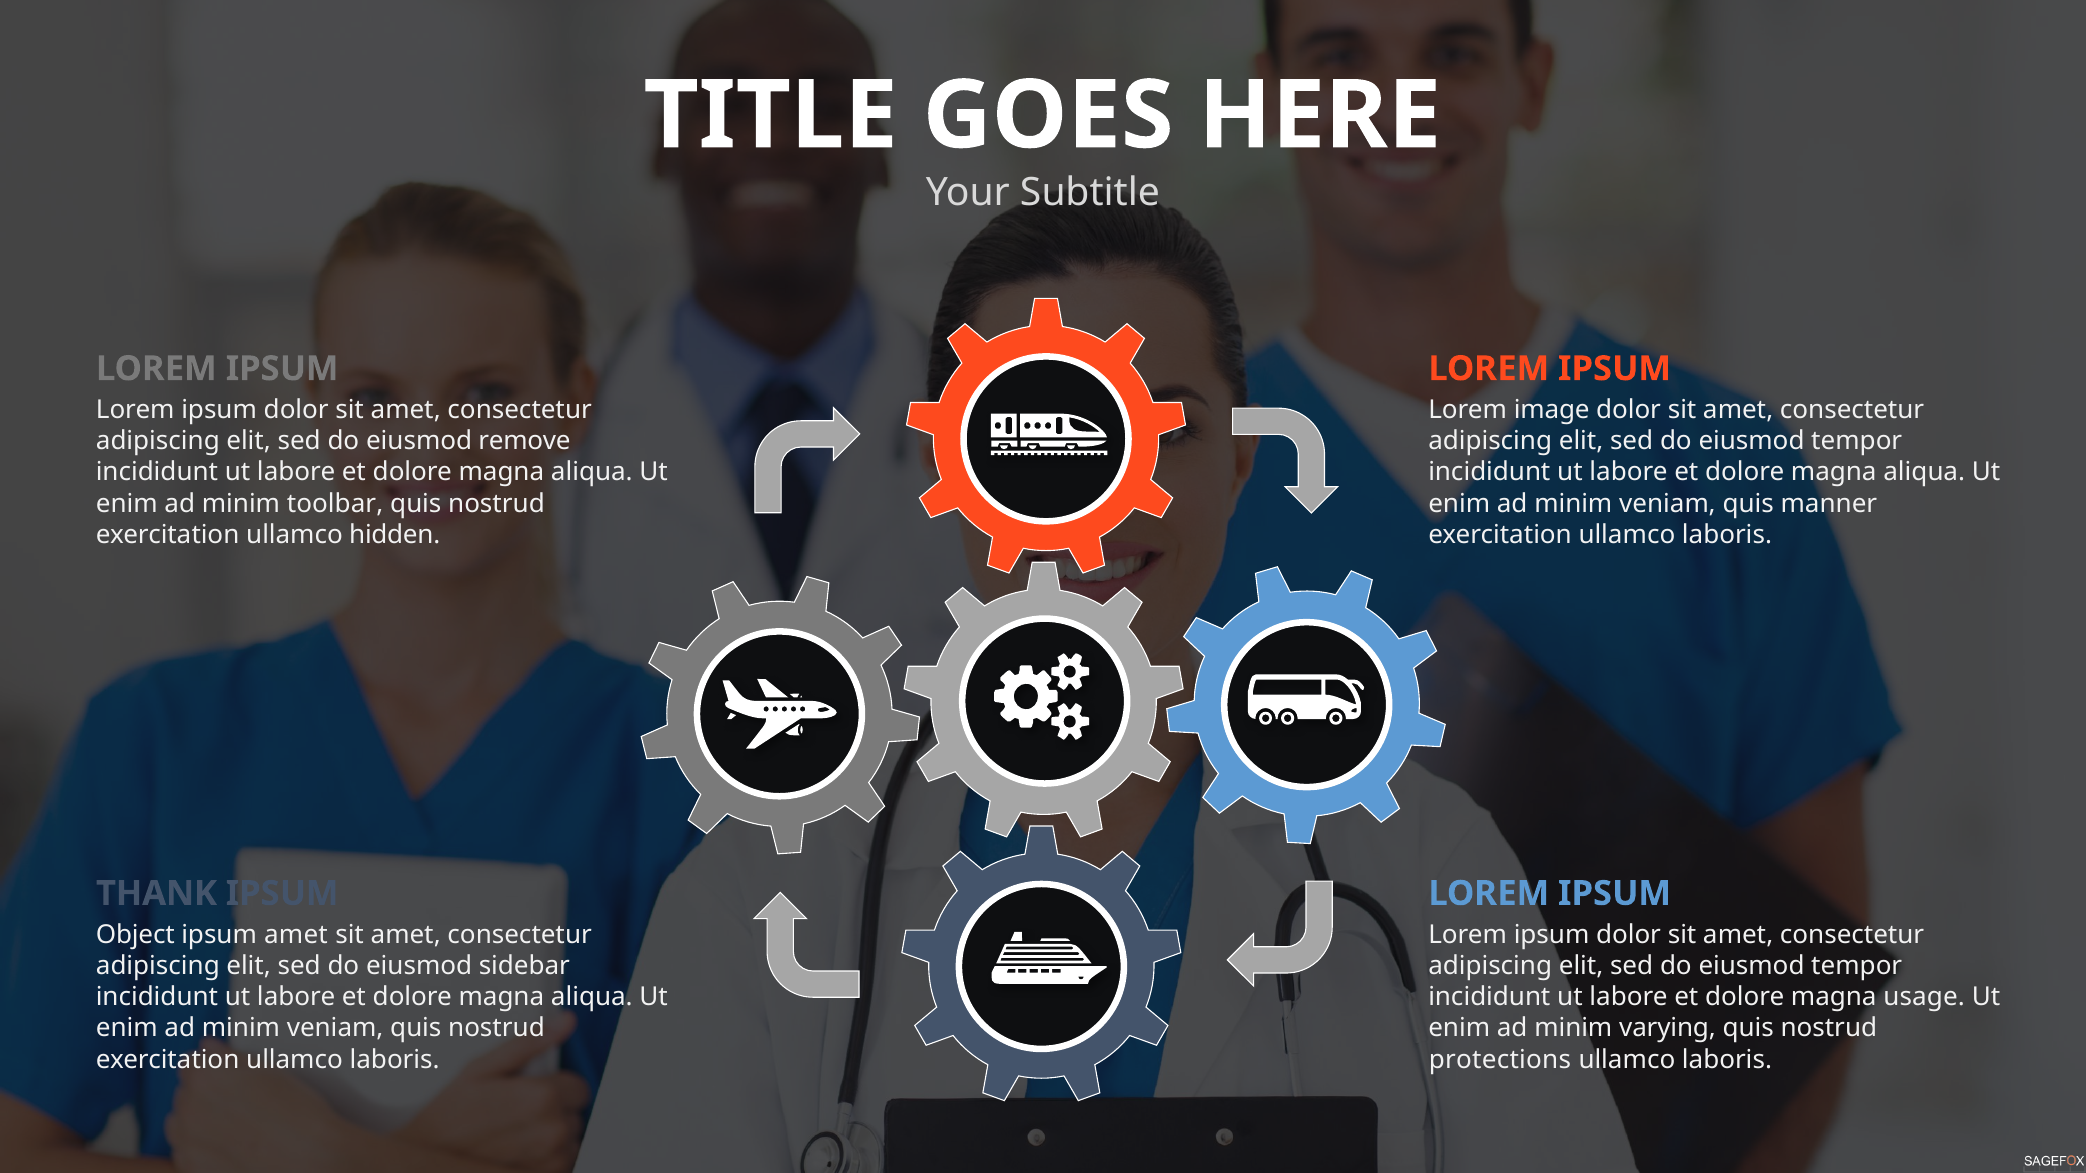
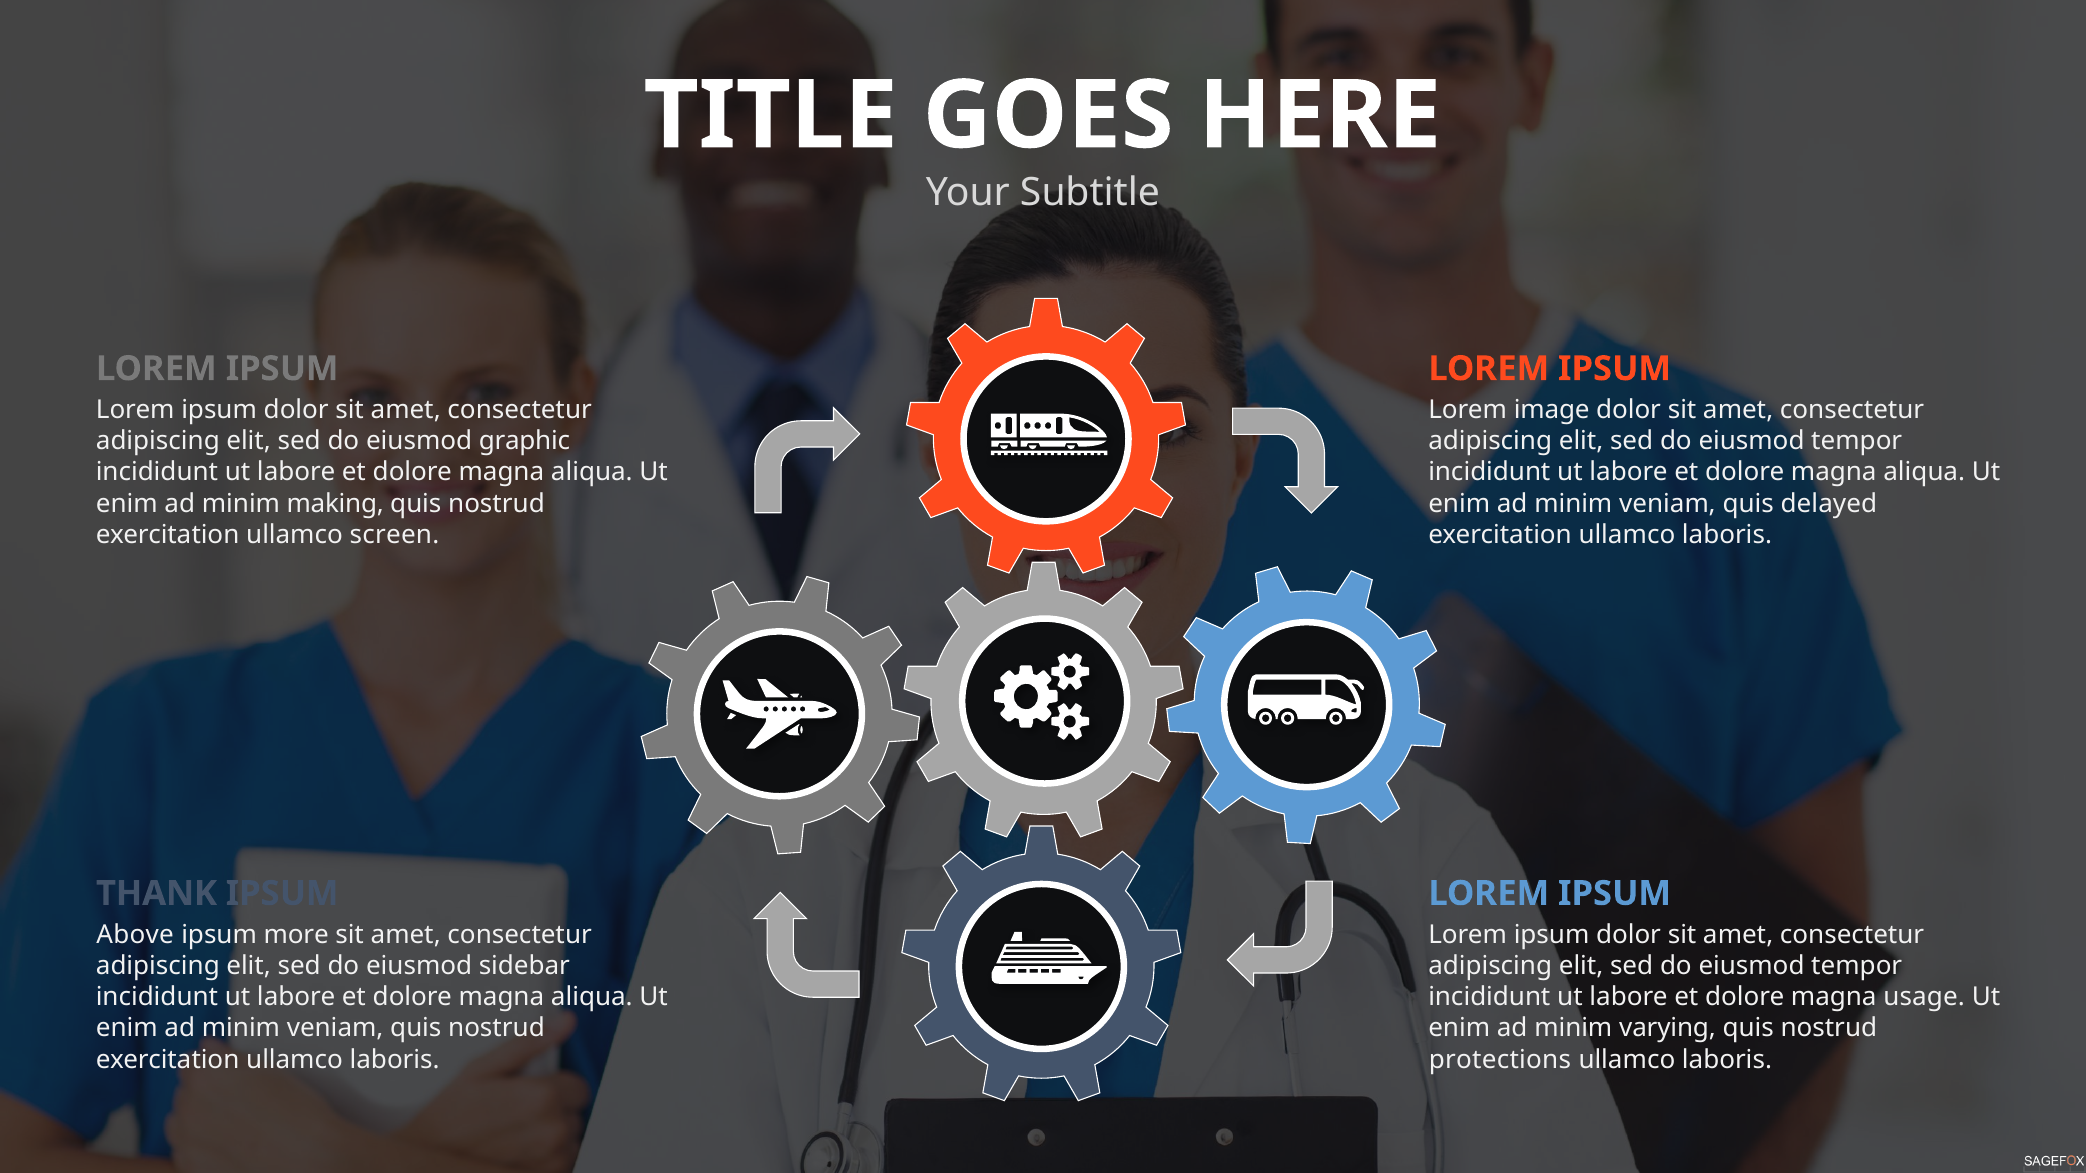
remove: remove -> graphic (524, 441)
toolbar: toolbar -> making (335, 504)
manner: manner -> delayed (1829, 504)
hidden: hidden -> screen (394, 535)
Object: Object -> Above (135, 935)
ipsum amet: amet -> more (296, 935)
